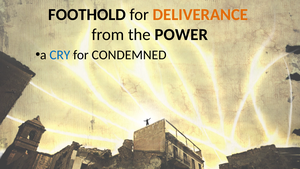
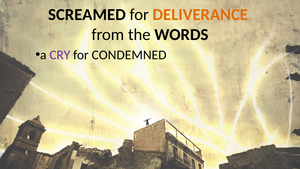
FOOTHOLD: FOOTHOLD -> SCREAMED (87, 15)
POWER: POWER -> WORDS (181, 35)
CRY colour: blue -> purple (60, 55)
